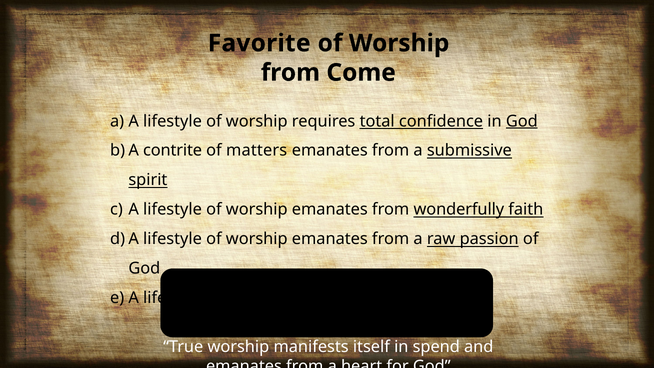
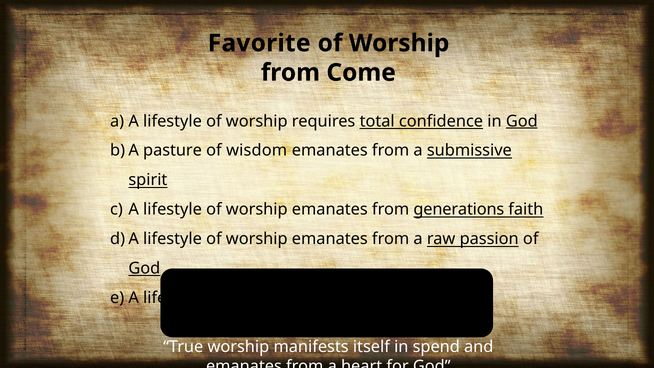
contrite: contrite -> pasture (173, 151)
matters: matters -> wisdom (257, 151)
wonderfully: wonderfully -> generations (459, 209)
God underline: none -> present (144, 268)
